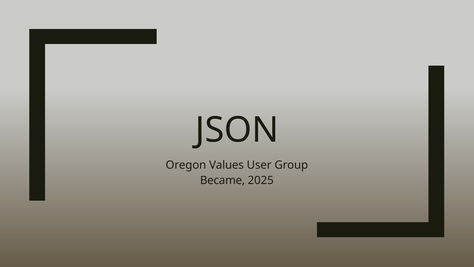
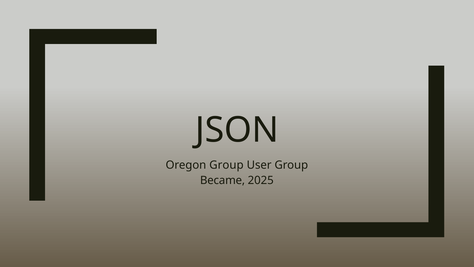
Oregon Values: Values -> Group (226, 165)
